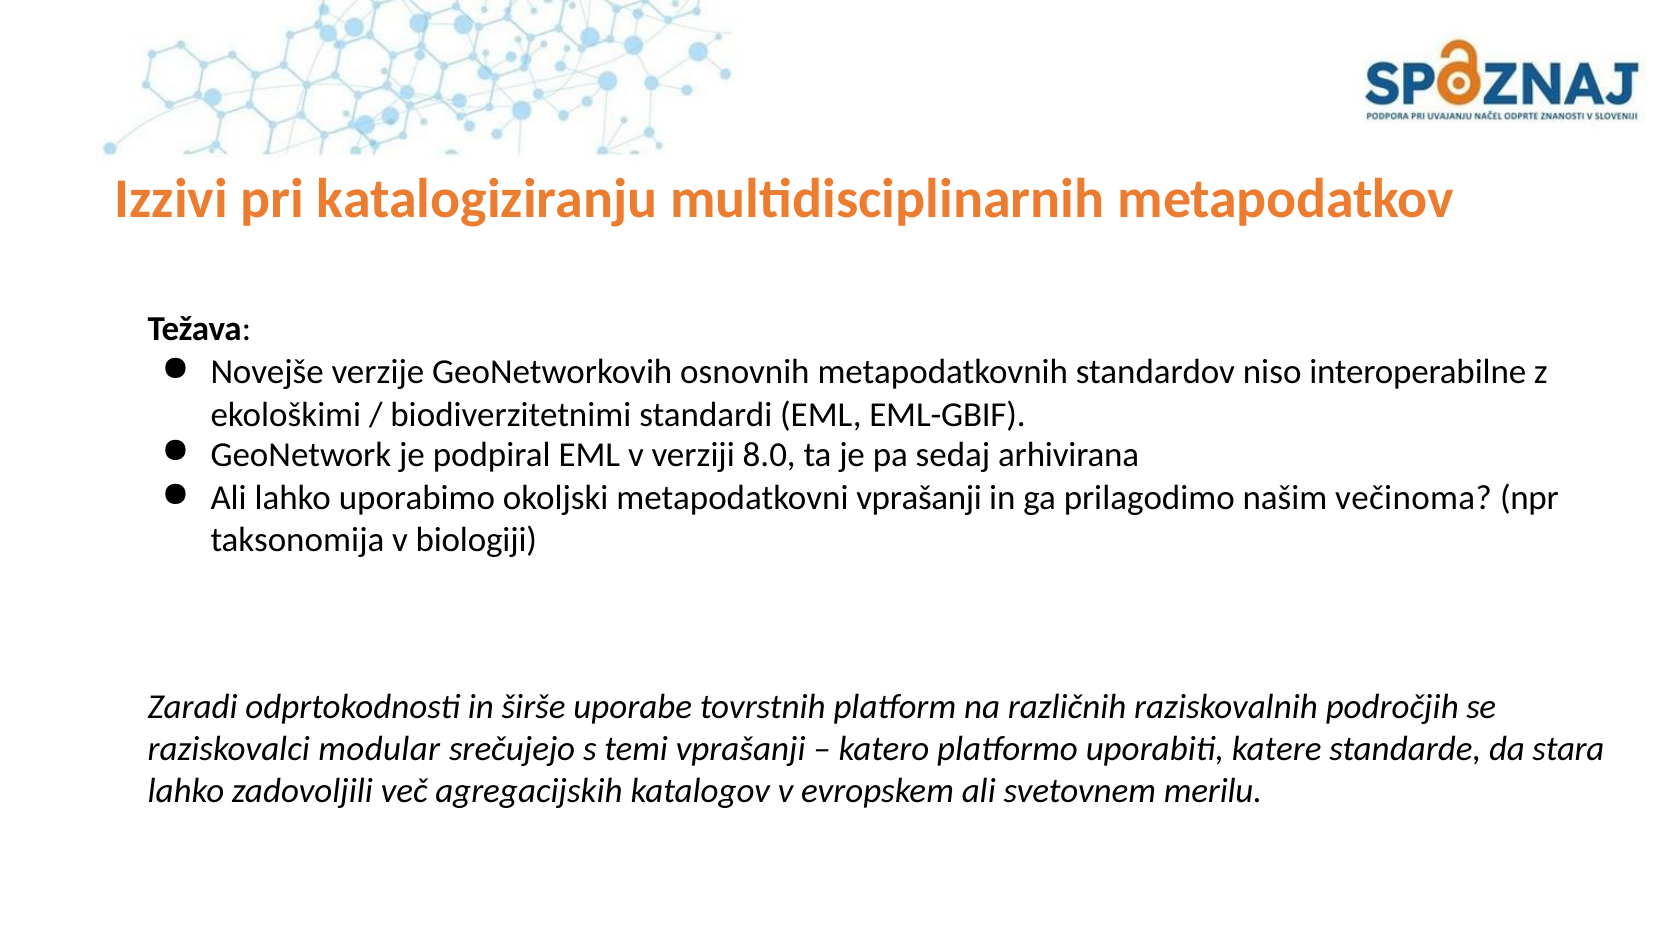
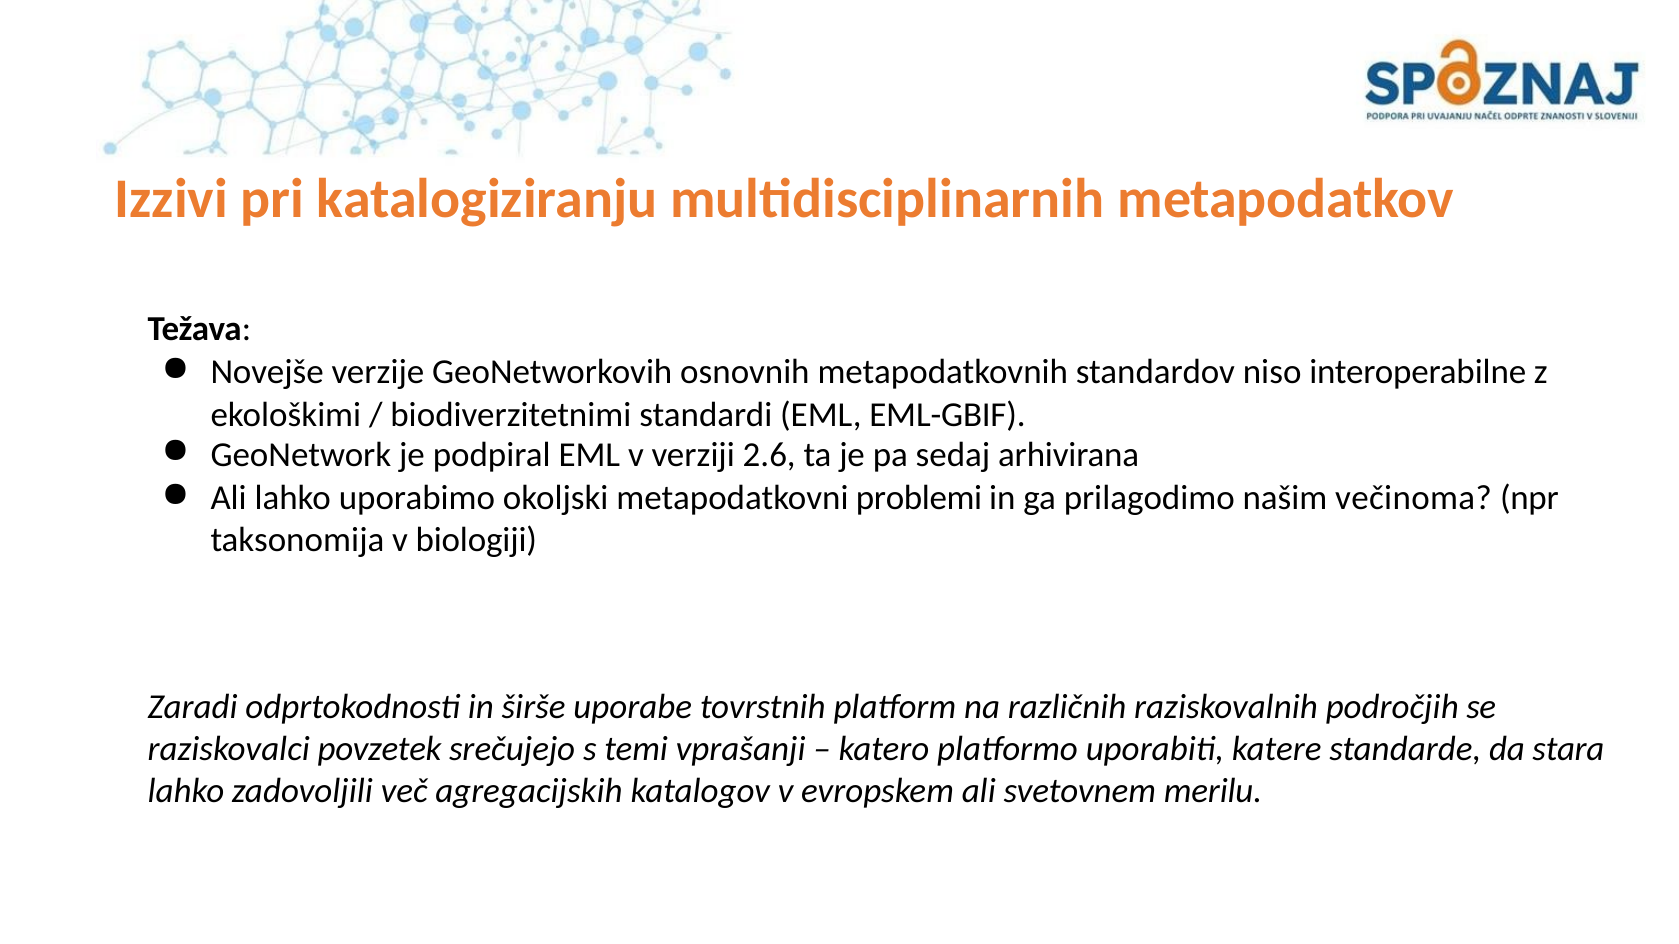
8.0: 8.0 -> 2.6 (769, 455)
metapodatkovni vprašanji: vprašanji -> problemi (919, 498)
modular: modular -> povzetek (380, 749)
